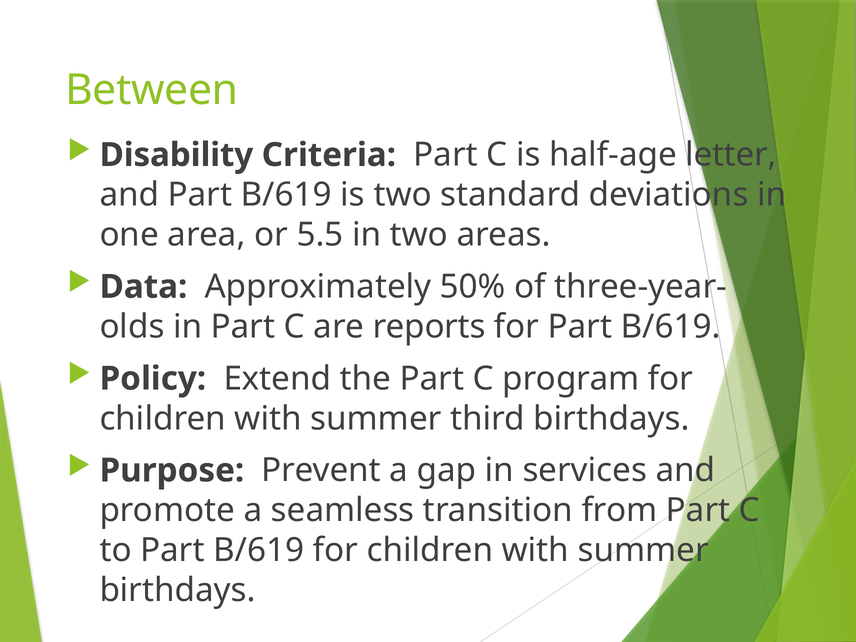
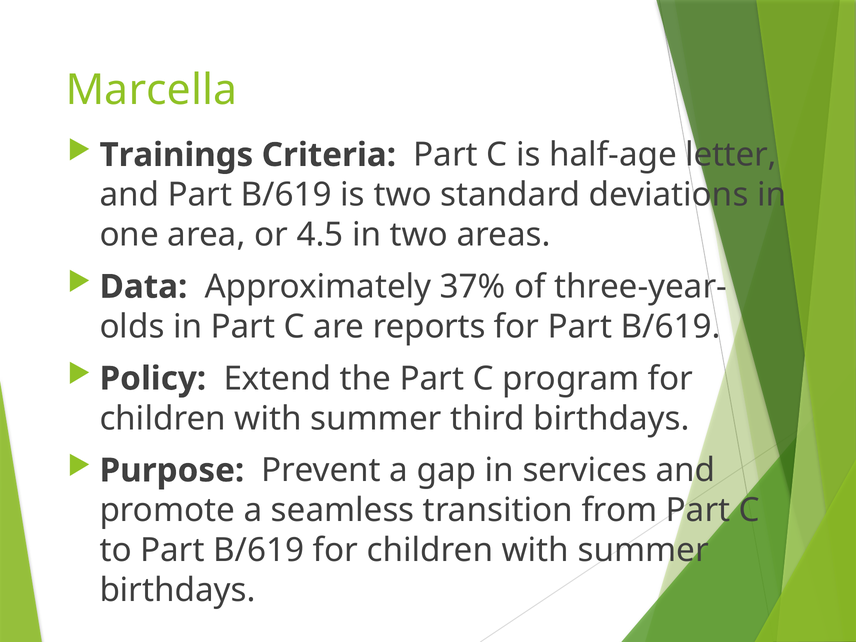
Between: Between -> Marcella (151, 90)
Disability: Disability -> Trainings (176, 155)
5.5: 5.5 -> 4.5 (320, 235)
50%: 50% -> 37% (473, 287)
